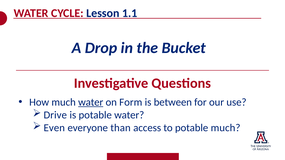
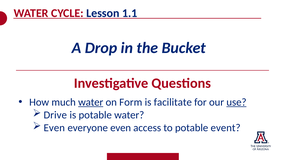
between: between -> facilitate (173, 102)
use underline: none -> present (236, 102)
everyone than: than -> even (121, 128)
potable much: much -> event (226, 128)
